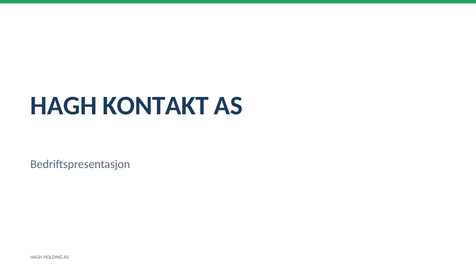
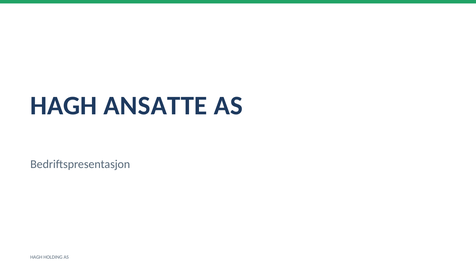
KONTAKT: KONTAKT -> ANSATTE (155, 106)
